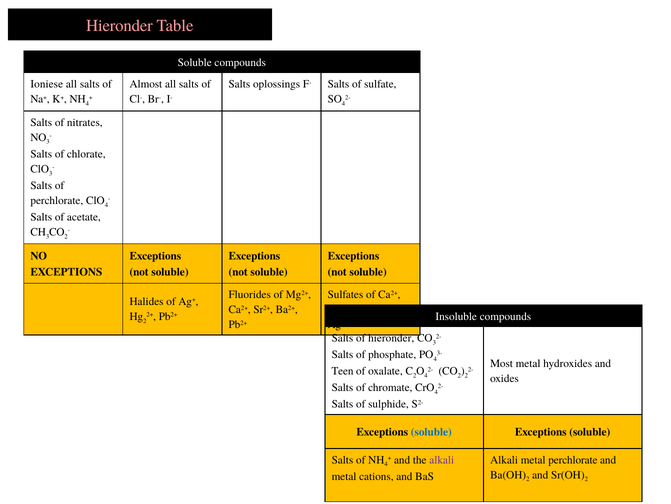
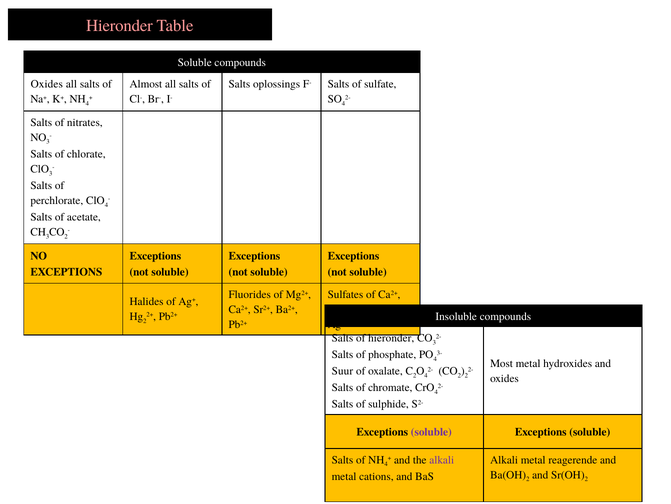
Ioniese: Ioniese -> Oxides (47, 84)
Teen: Teen -> Suur (342, 371)
soluble colour: blue -> purple (431, 431)
metal perchlorate: perchlorate -> reagerende (573, 459)
